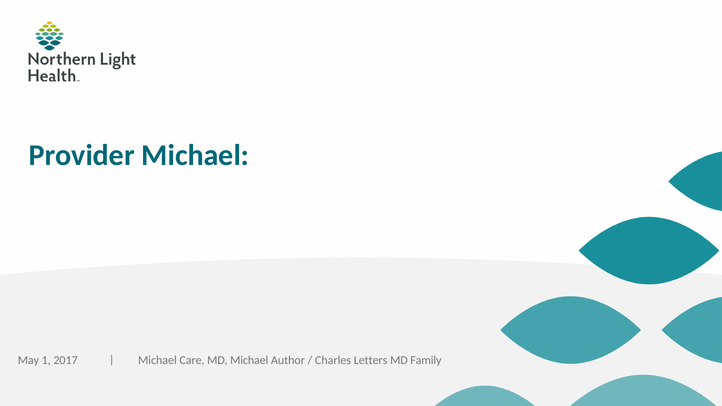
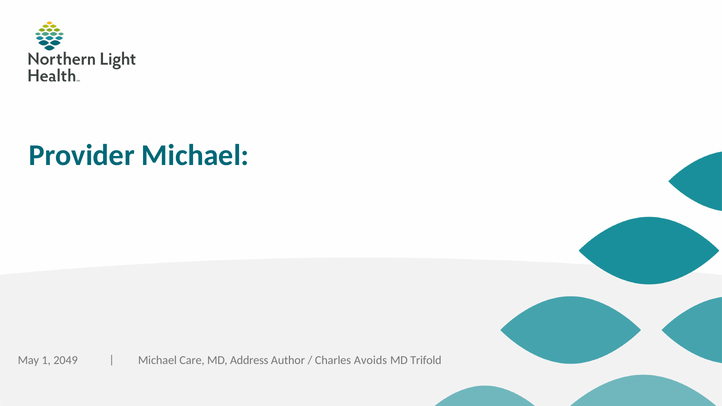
2017: 2017 -> 2049 (66, 360)
MD Michael: Michael -> Address (249, 360)
Letters: Letters -> Avoids (371, 360)
Family: Family -> Trifold (426, 360)
